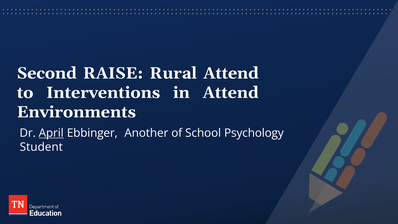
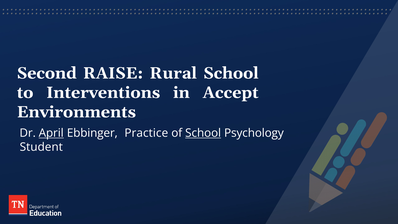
Rural Attend: Attend -> School (231, 73)
in Attend: Attend -> Accept (231, 93)
Another: Another -> Practice (146, 133)
School underline: none -> present (203, 133)
